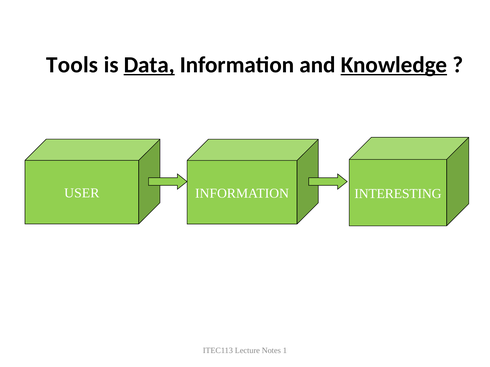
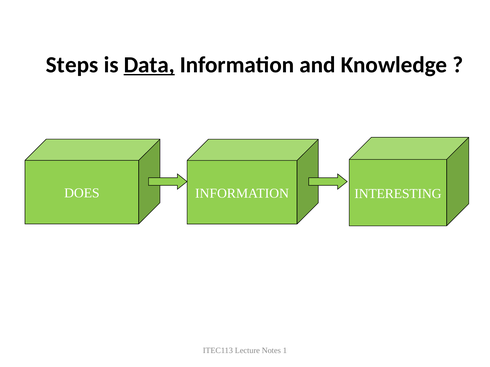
Tools: Tools -> Steps (72, 65)
Knowledge underline: present -> none (394, 65)
USER: USER -> DOES (82, 193)
